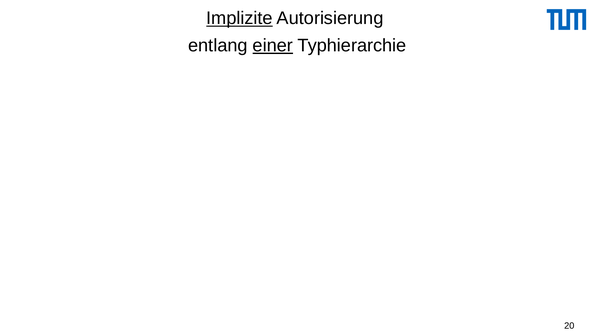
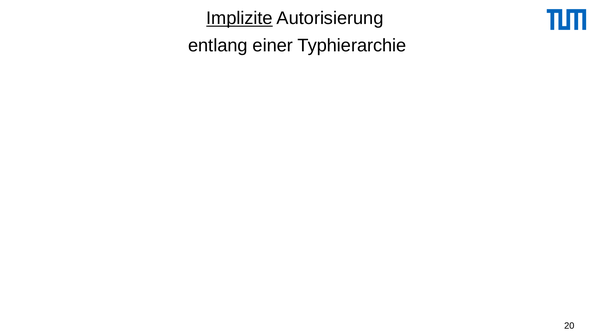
einer underline: present -> none (273, 45)
